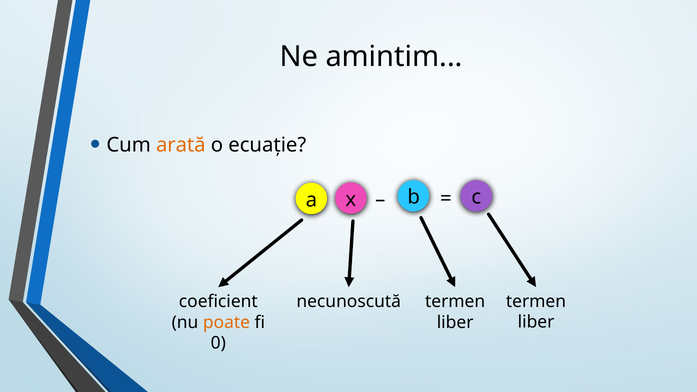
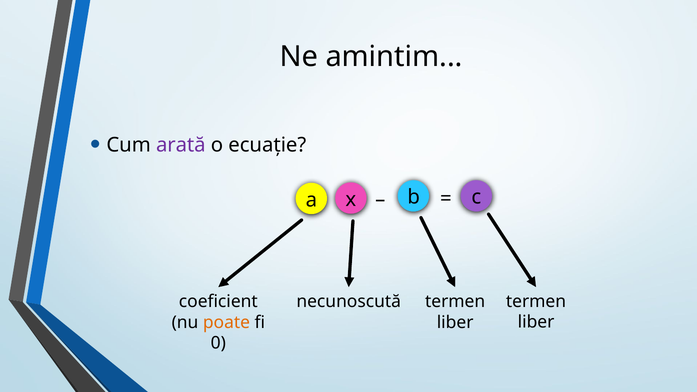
arată colour: orange -> purple (181, 145)
